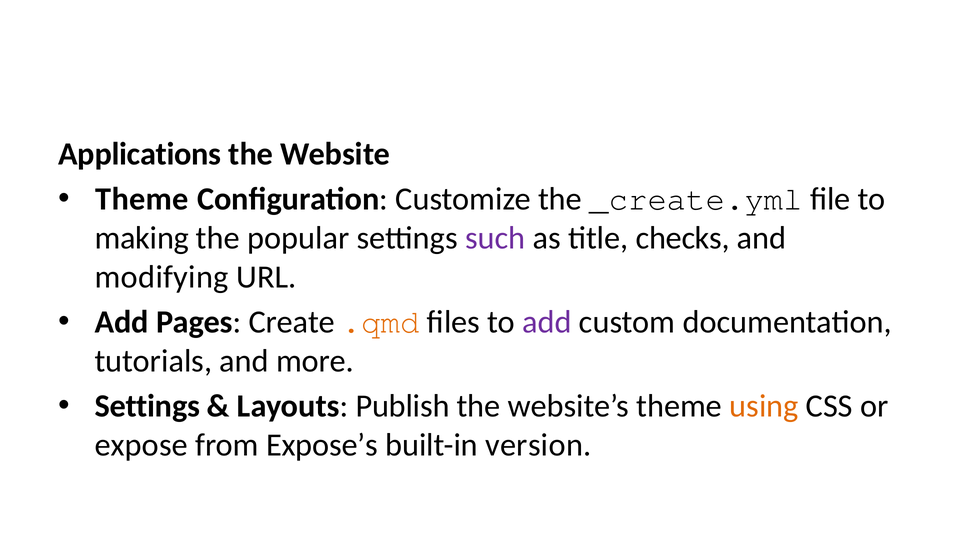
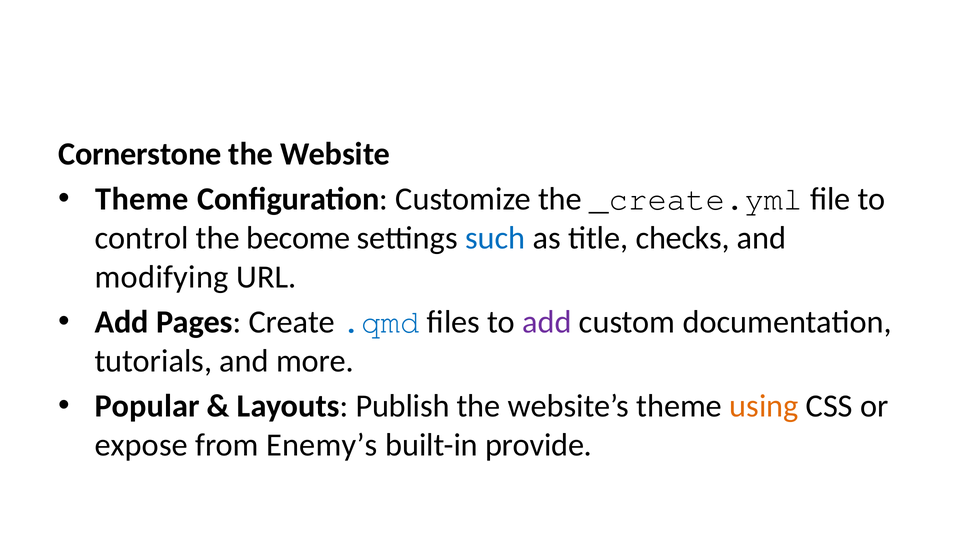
Applications: Applications -> Cornerstone (140, 154)
making: making -> control (142, 238)
popular: popular -> become (298, 238)
such colour: purple -> blue (495, 238)
.qmd colour: orange -> blue (381, 322)
Settings: Settings -> Popular (147, 406)
Expose’s: Expose’s -> Enemy’s (322, 445)
version: version -> provide (539, 445)
